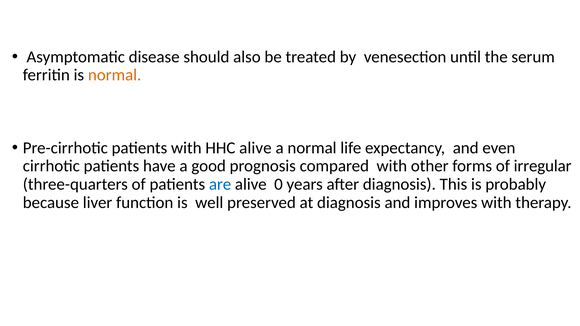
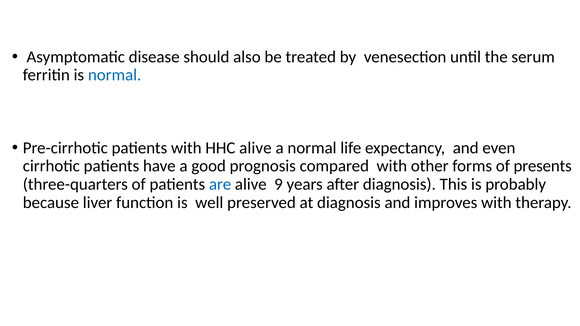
normal colour: orange -> blue (115, 75)
irregular: irregular -> presents (543, 166)
0: 0 -> 9 (279, 184)
